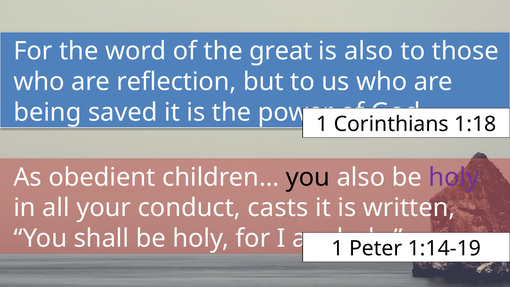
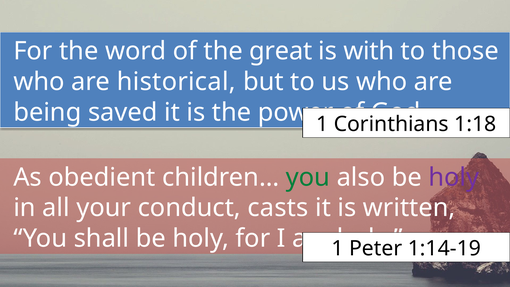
is also: also -> with (369, 51)
reflection: reflection -> historical (176, 82)
you colour: black -> green (308, 177)
